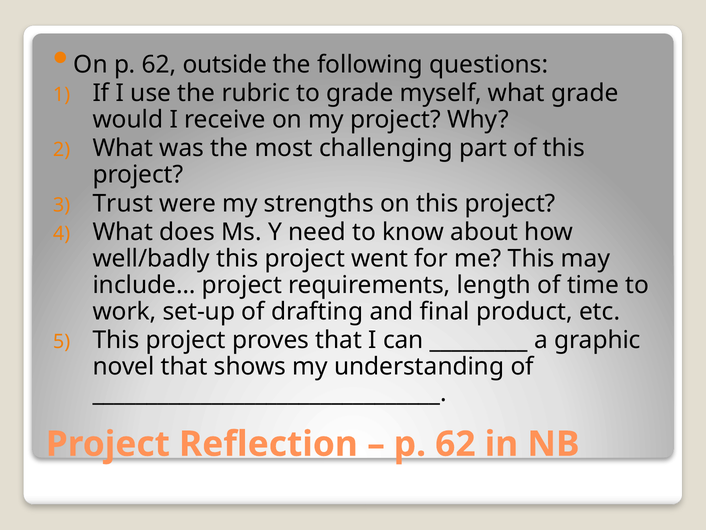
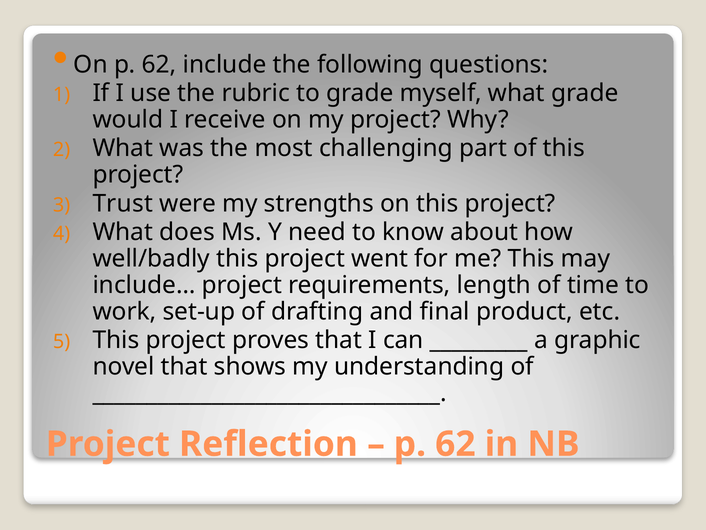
outside: outside -> include (225, 64)
